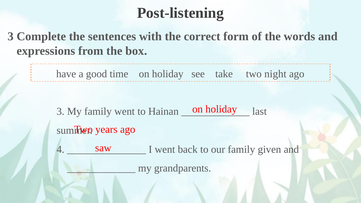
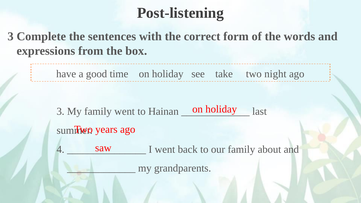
given: given -> about (269, 149)
